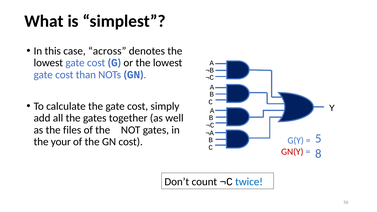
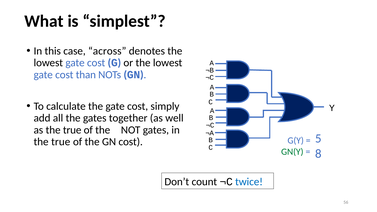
as the files: files -> true (72, 130)
your: your -> true (61, 142)
GN(Y colour: red -> green (292, 152)
